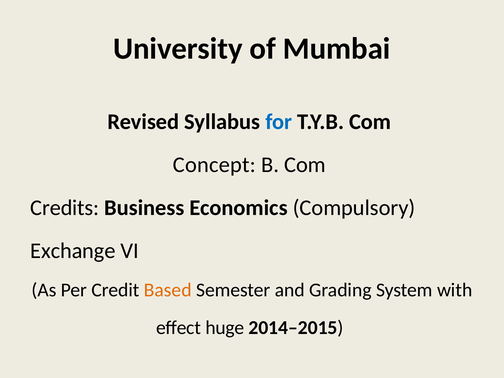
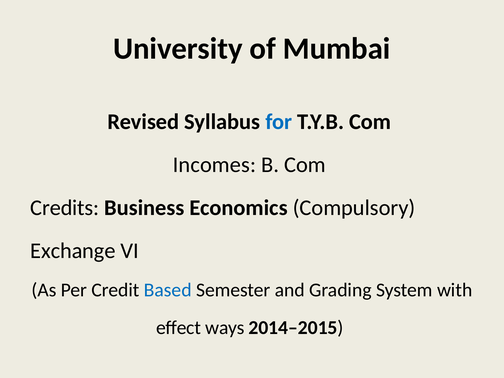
Concept: Concept -> Incomes (214, 165)
Based colour: orange -> blue (168, 290)
huge: huge -> ways (225, 328)
